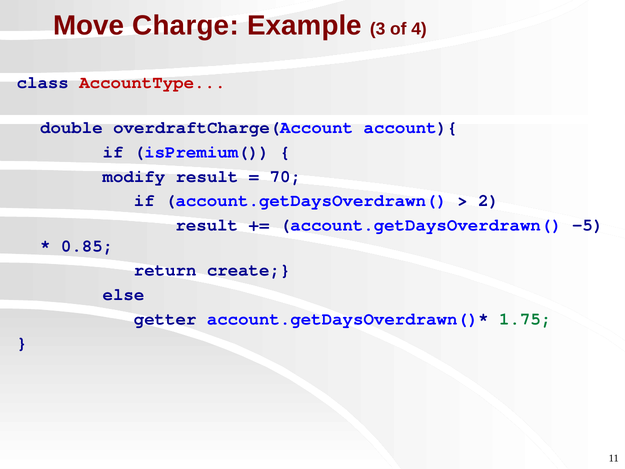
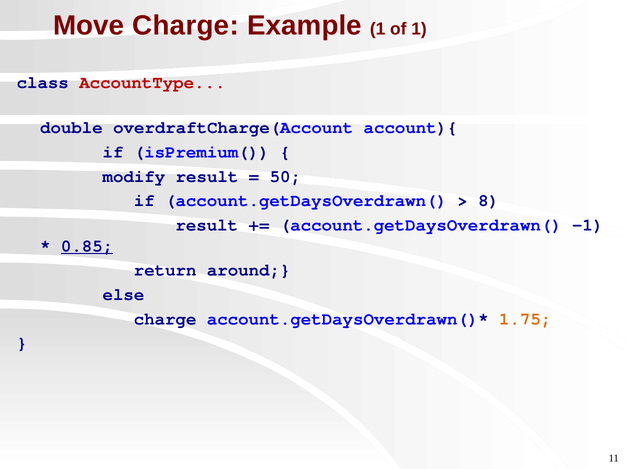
Example 3: 3 -> 1 (378, 29)
of 4: 4 -> 1 (419, 29)
70: 70 -> 50 (285, 176)
2: 2 -> 8 (489, 201)
-5: -5 -> -1 (588, 225)
0.85 underline: none -> present (87, 246)
create: create -> around (249, 270)
getter: getter -> charge (165, 319)
1.75 colour: green -> orange (525, 319)
